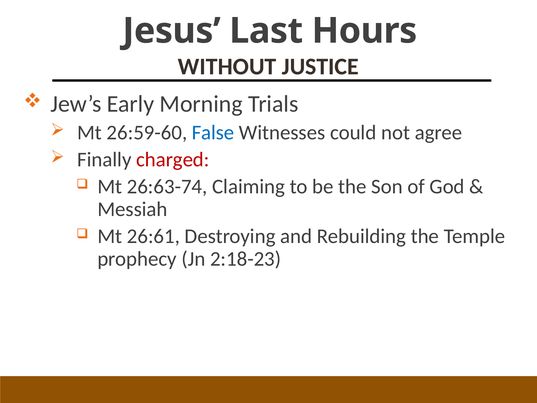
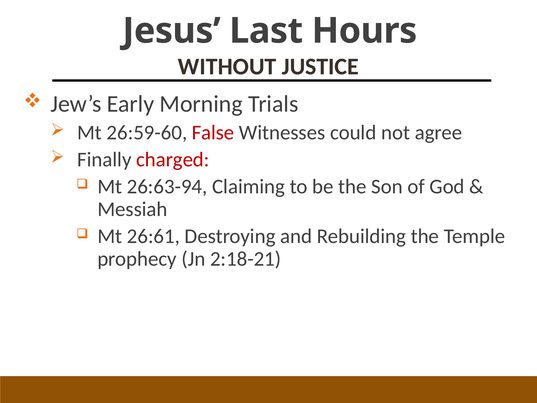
False colour: blue -> red (213, 133)
26:63-74: 26:63-74 -> 26:63-94 (167, 187)
2:18-23: 2:18-23 -> 2:18-21 (246, 259)
